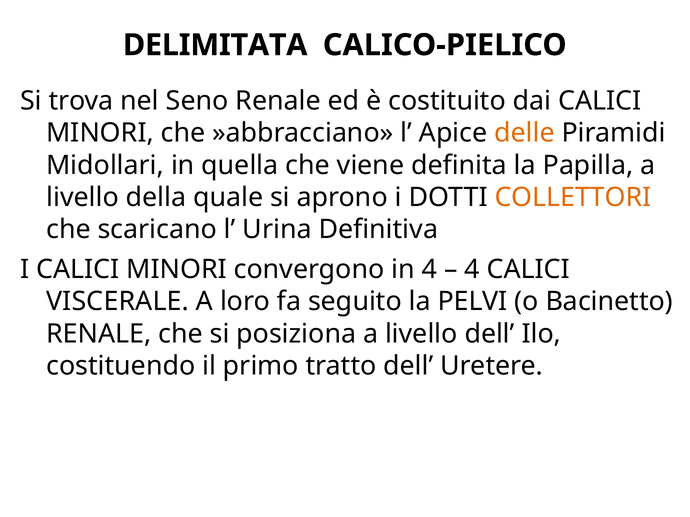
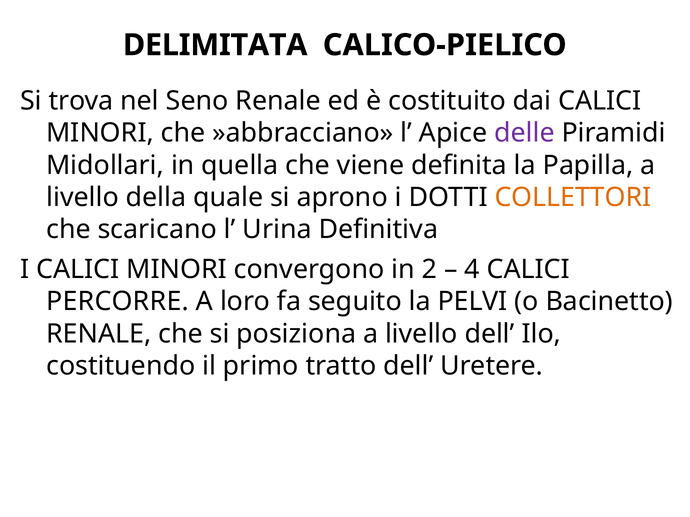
delle colour: orange -> purple (525, 133)
in 4: 4 -> 2 (429, 270)
VISCERALE: VISCERALE -> PERCORRE (118, 302)
